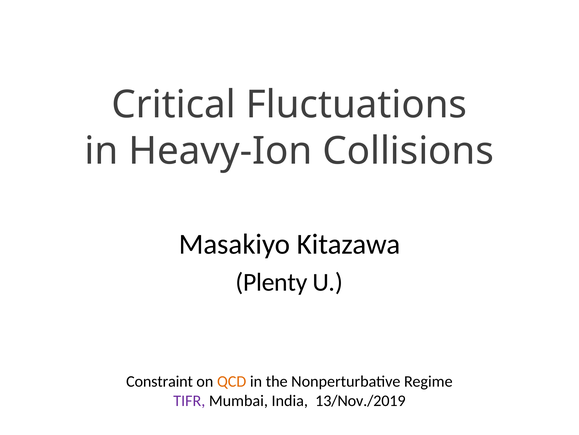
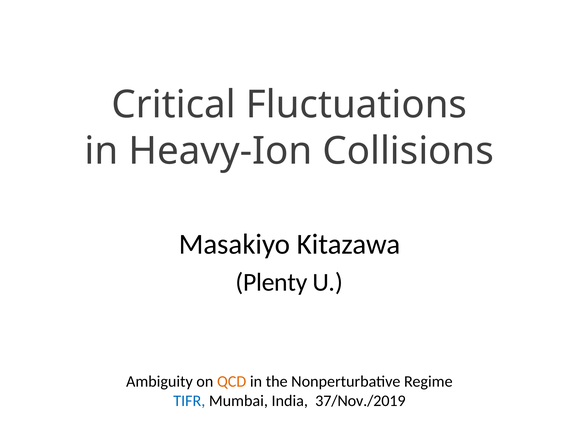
Constraint: Constraint -> Ambiguity (159, 381)
TIFR colour: purple -> blue (189, 400)
13/Nov./2019: 13/Nov./2019 -> 37/Nov./2019 (360, 400)
